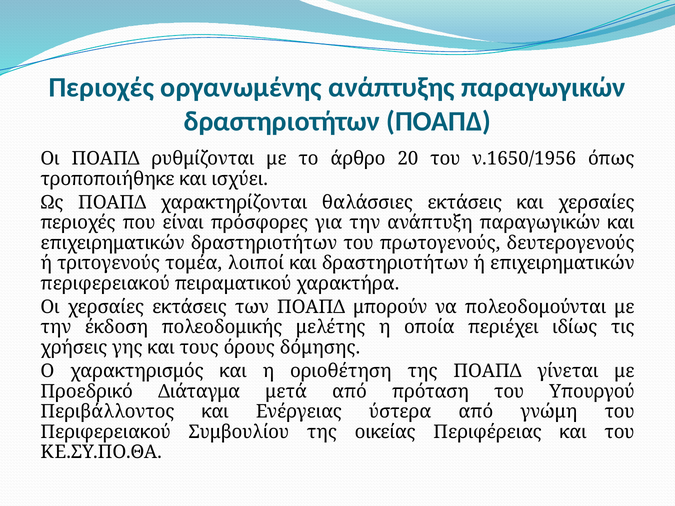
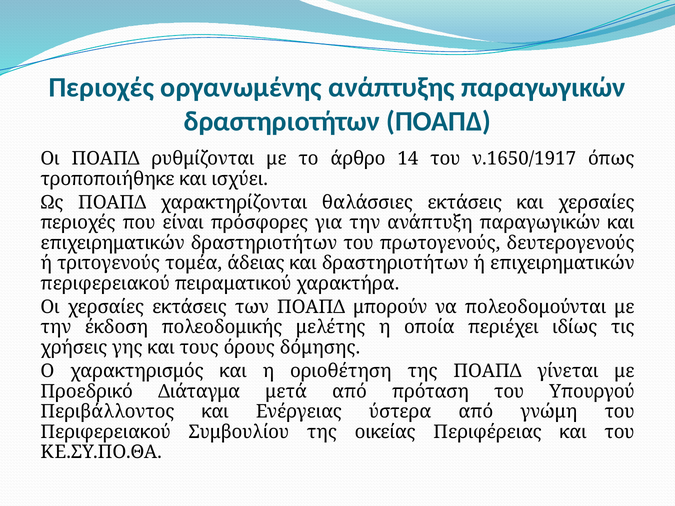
20: 20 -> 14 (408, 159)
ν.1650/1956: ν.1650/1956 -> ν.1650/1917 (524, 159)
λοιποί: λοιποί -> άδειας (256, 263)
